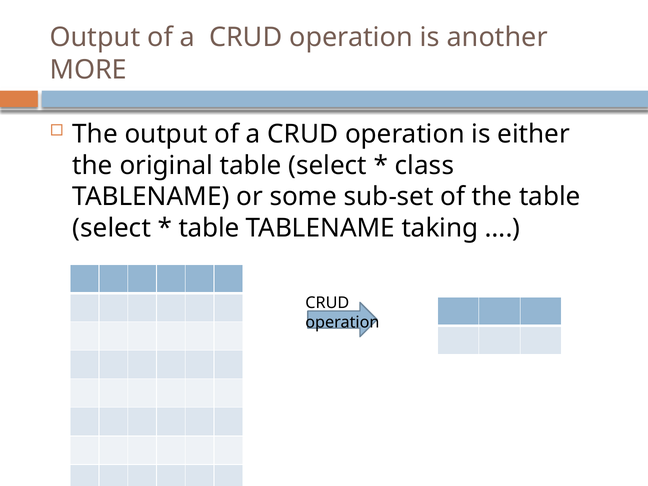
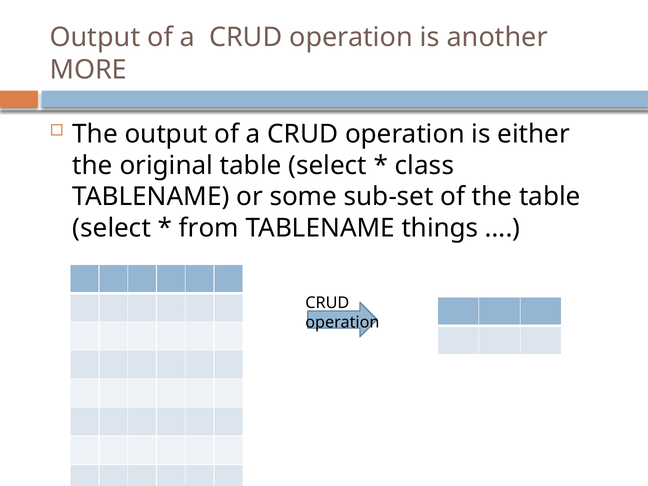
table: table -> from (209, 228)
taking: taking -> things (440, 228)
